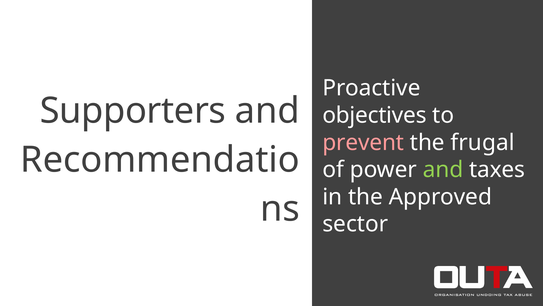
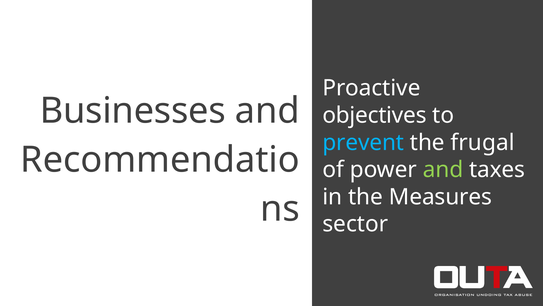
Supporters: Supporters -> Businesses (133, 111)
prevent colour: pink -> light blue (363, 142)
Approved: Approved -> Measures (440, 197)
